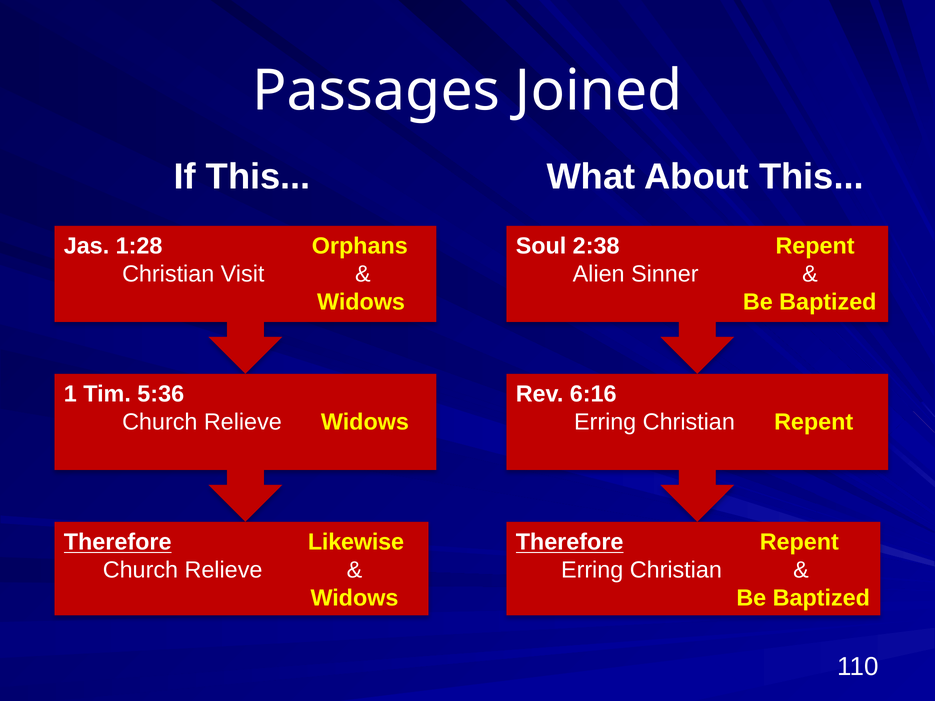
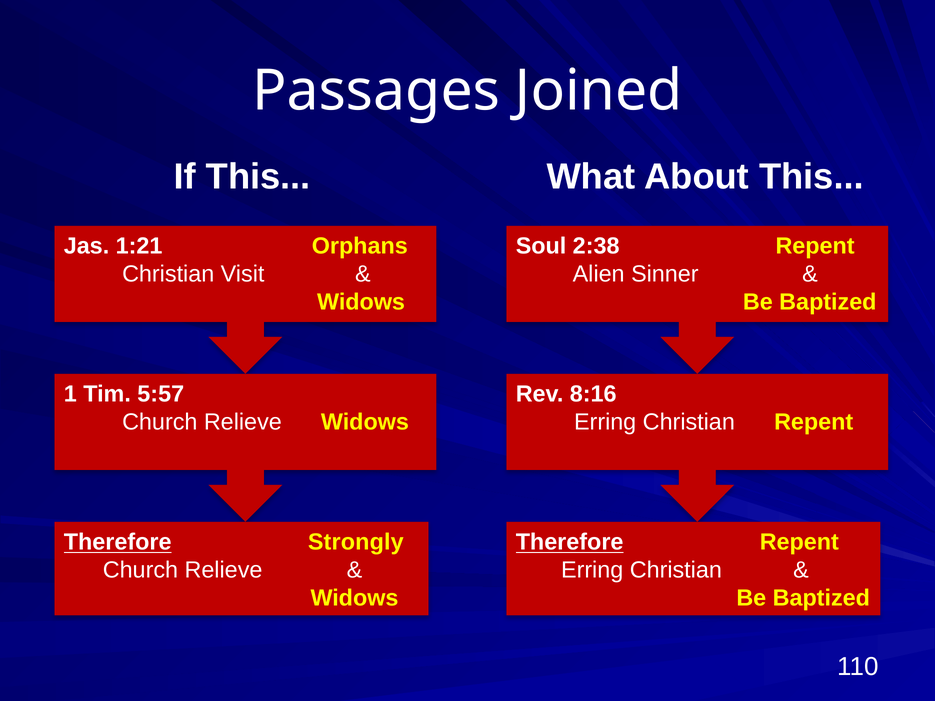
1:28: 1:28 -> 1:21 (139, 246)
5:36: 5:36 -> 5:57 (161, 394)
6:16: 6:16 -> 8:16 (593, 394)
Likewise: Likewise -> Strongly (356, 542)
